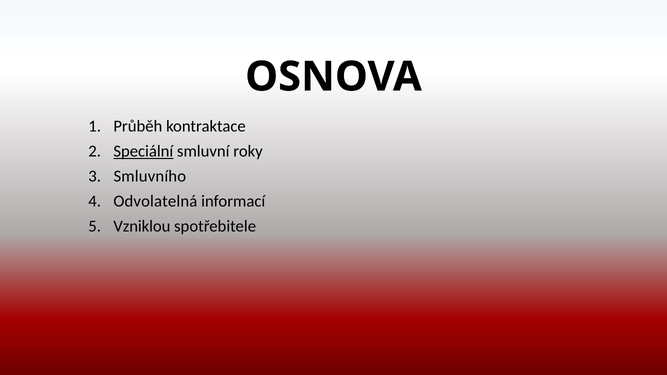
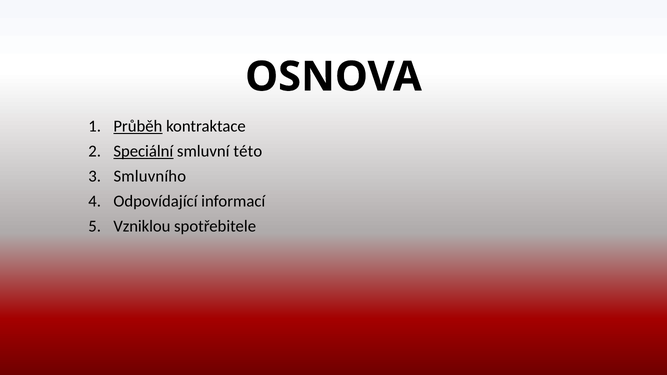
Průběh underline: none -> present (138, 126)
roky: roky -> této (248, 151)
Odvolatelná: Odvolatelná -> Odpovídající (155, 201)
